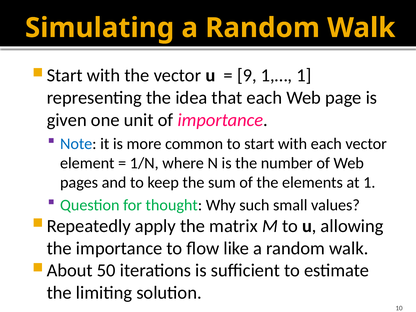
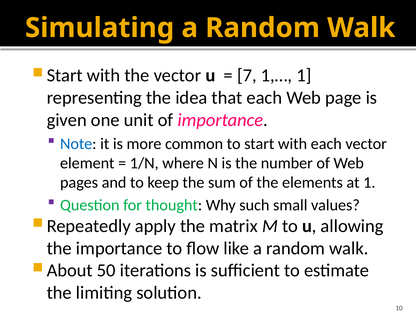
9: 9 -> 7 (247, 75)
